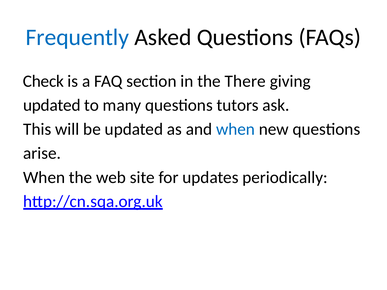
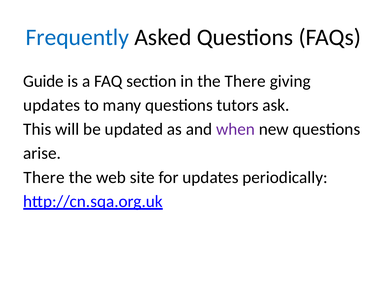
Check: Check -> Guide (43, 81)
updated: updated -> updates (52, 105)
when colour: blue -> purple (235, 129)
When: When -> There (44, 178)
